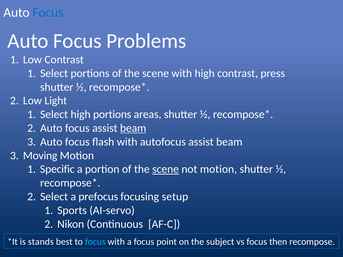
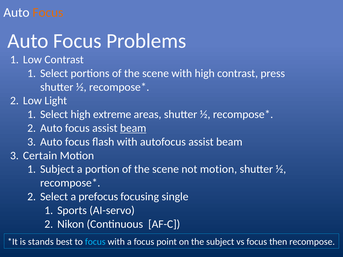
Focus colour: blue -> orange (48, 13)
high portions: portions -> extreme (112, 115)
Moving: Moving -> Certain (40, 156)
Specific: Specific -> Subject (57, 169)
scene underline: present -> none (166, 169)
setup: setup -> single (175, 197)
